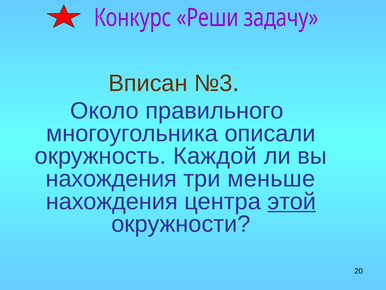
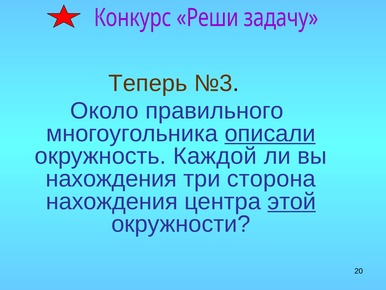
Вписан: Вписан -> Теперь (148, 83)
описали underline: none -> present (270, 133)
меньше: меньше -> сторона (271, 179)
